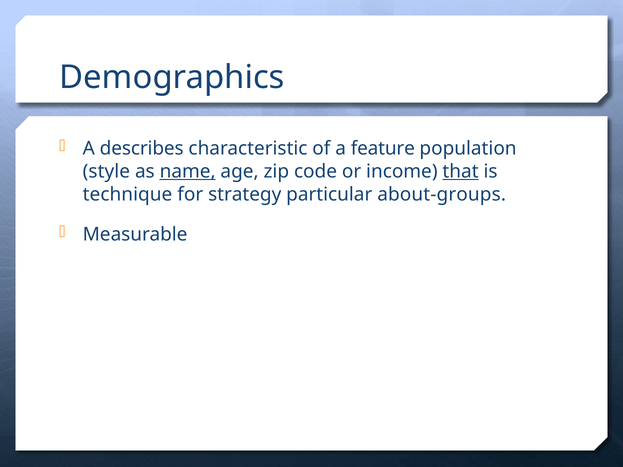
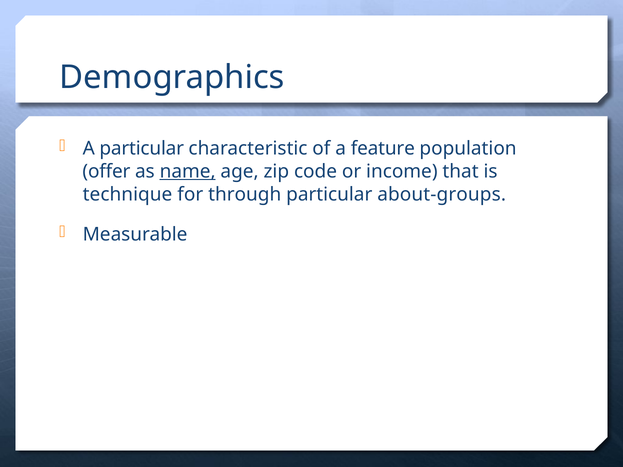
A describes: describes -> particular (142, 149)
style: style -> offer (106, 172)
that underline: present -> none (461, 172)
strategy: strategy -> through (245, 194)
